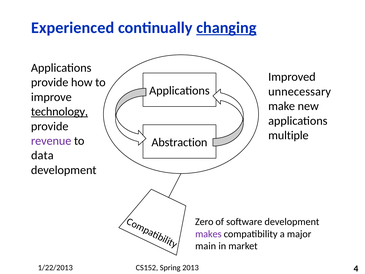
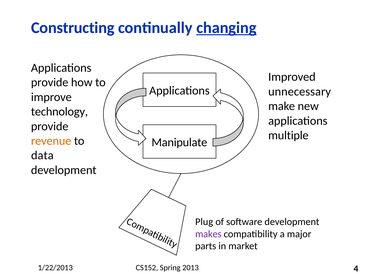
Experienced: Experienced -> Constructing (73, 28)
technology underline: present -> none (59, 112)
revenue colour: purple -> orange (51, 141)
Abstraction: Abstraction -> Manipulate (179, 142)
Zero: Zero -> Plug (204, 222)
main: main -> parts (206, 246)
